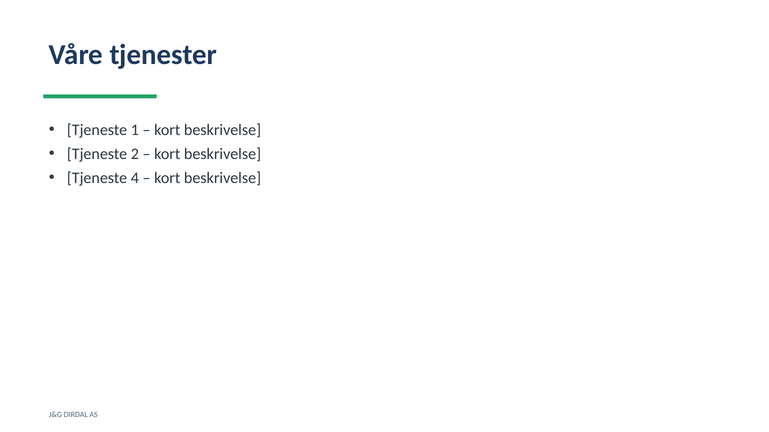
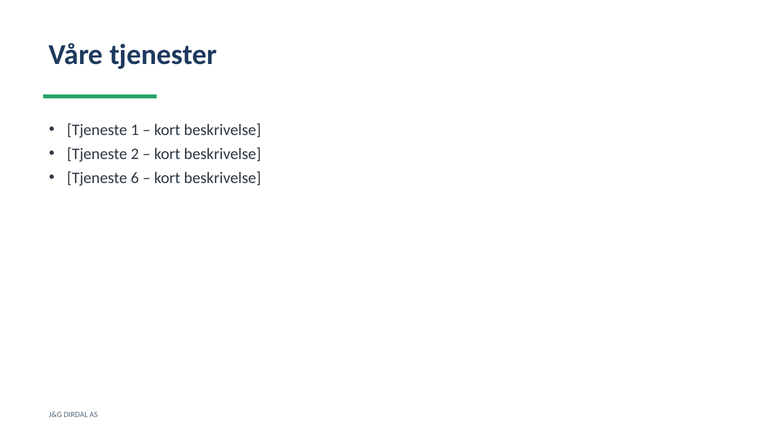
4: 4 -> 6 (135, 178)
